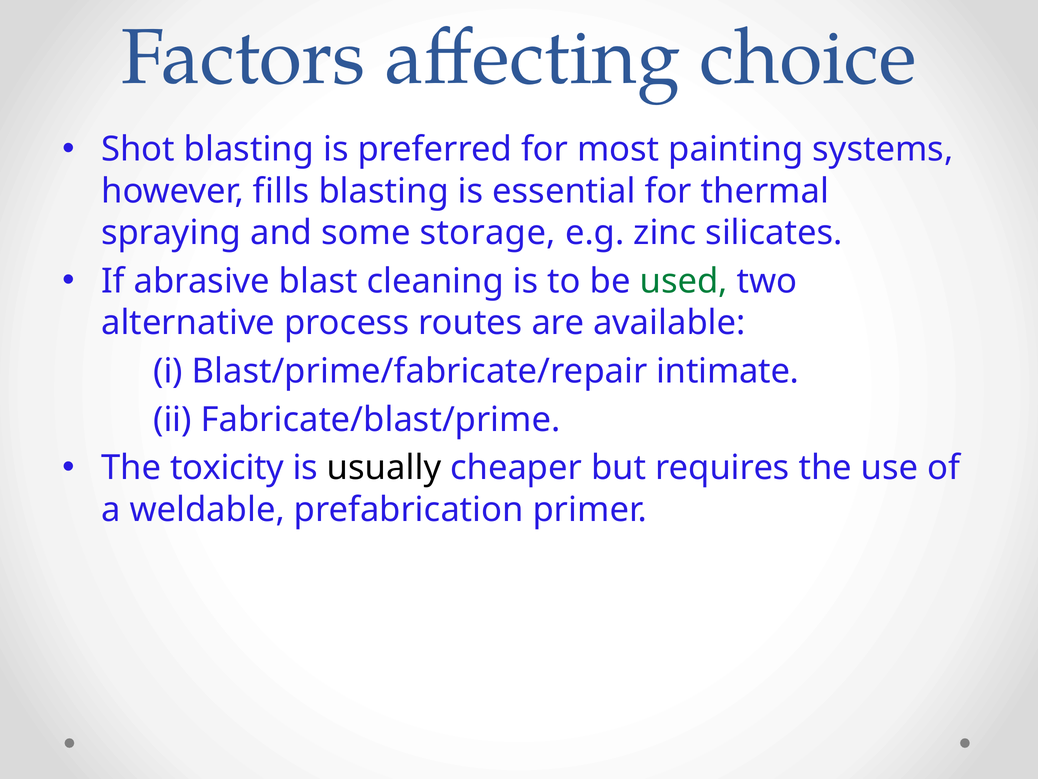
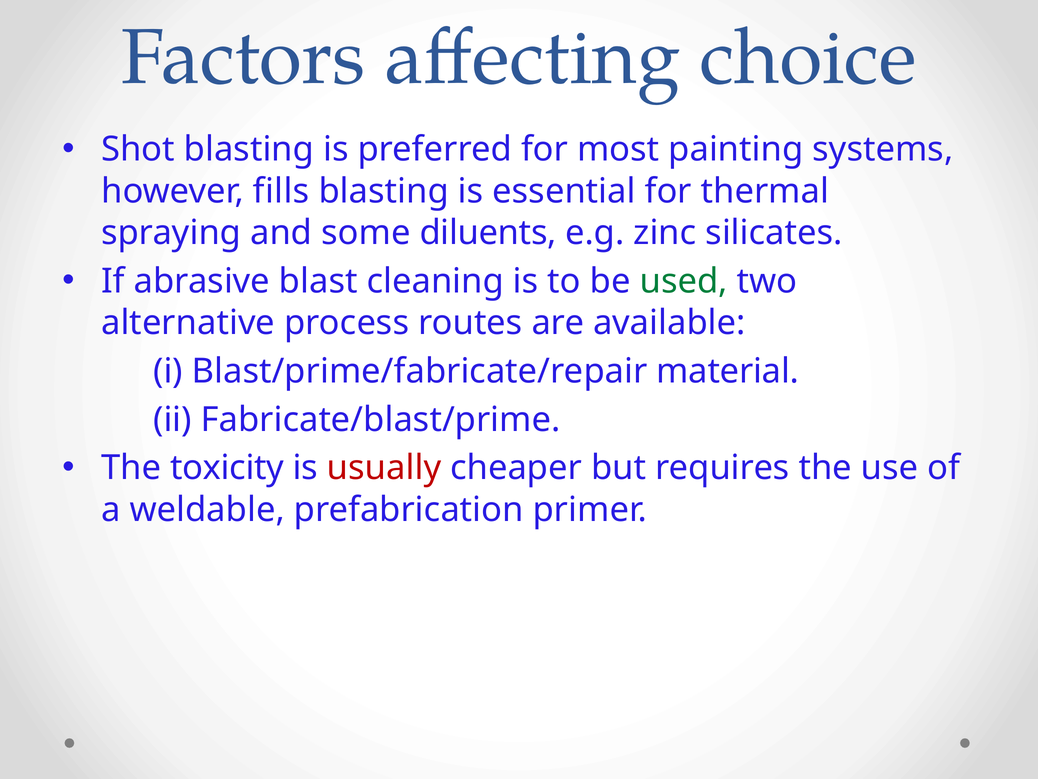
storage: storage -> diluents (488, 233)
intimate: intimate -> material (728, 371)
usually colour: black -> red (384, 468)
